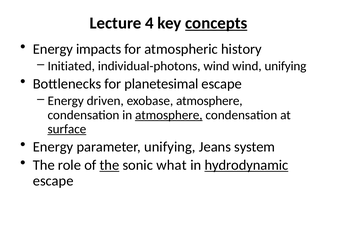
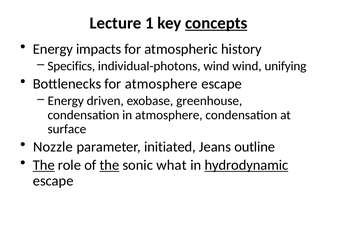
4: 4 -> 1 (149, 23)
Initiated: Initiated -> Specifics (71, 66)
for planetesimal: planetesimal -> atmosphere (161, 84)
exobase atmosphere: atmosphere -> greenhouse (209, 101)
atmosphere underline: present -> none (169, 115)
surface underline: present -> none (67, 129)
Energy: Energy -> Nozzle (53, 147)
parameter unifying: unifying -> initiated (170, 147)
system: system -> outline (255, 147)
The underline: none -> present (44, 166)
